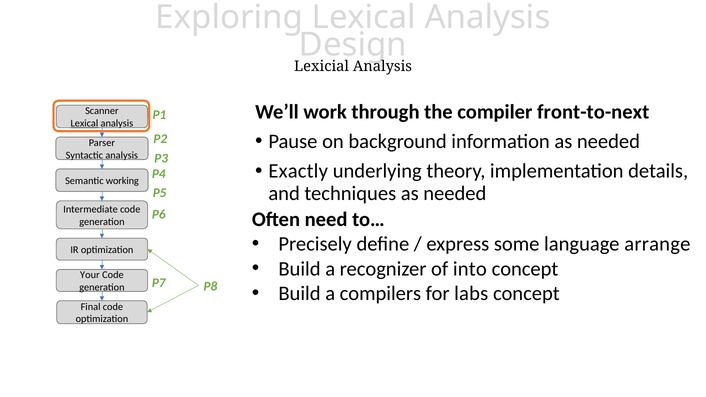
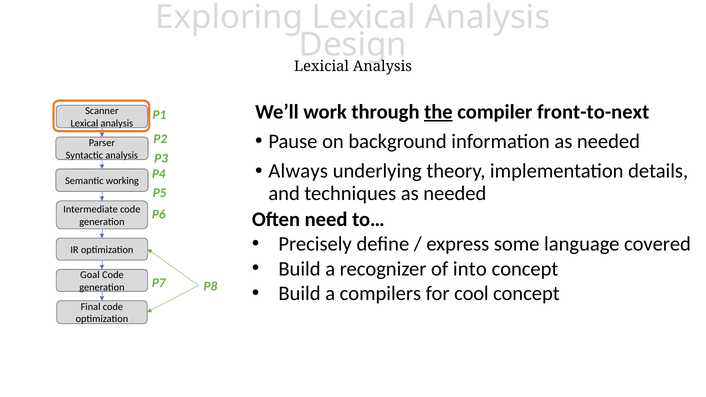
the underline: none -> present (438, 112)
Exactly: Exactly -> Always (298, 171)
arrange: arrange -> covered (658, 244)
Your: Your -> Goal (90, 275)
labs: labs -> cool (471, 294)
